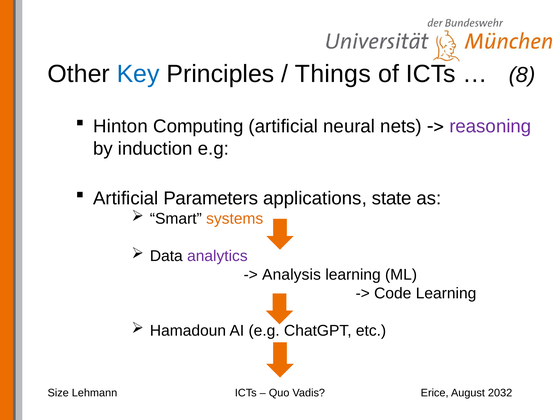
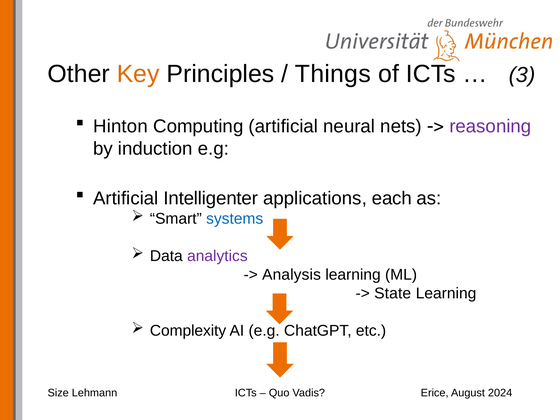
Key colour: blue -> orange (138, 74)
8: 8 -> 3 (522, 75)
Parameters: Parameters -> Intelligenter (211, 198)
state: state -> each (392, 198)
systems colour: orange -> blue (235, 219)
Code: Code -> State (393, 293)
Hamadoun: Hamadoun -> Complexity (188, 331)
2032: 2032 -> 2024 (500, 393)
